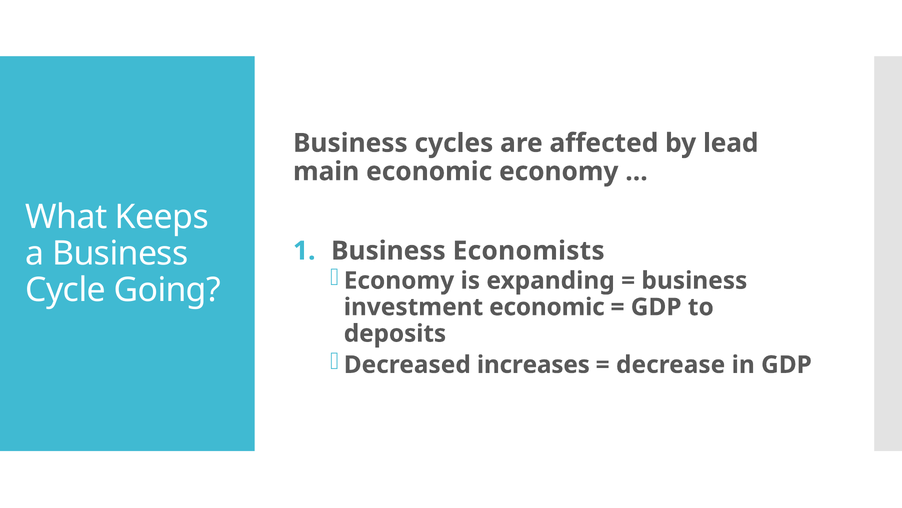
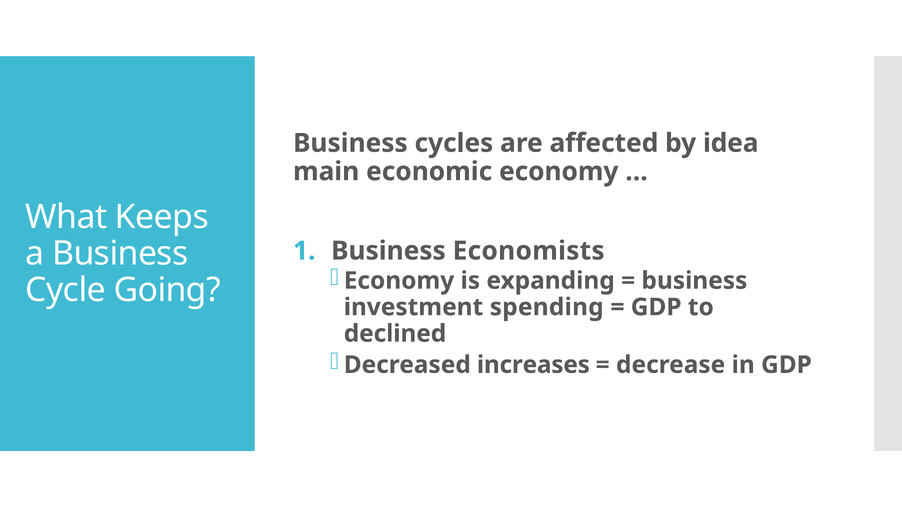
lead: lead -> idea (731, 143)
investment economic: economic -> spending (547, 307)
deposits: deposits -> declined (395, 333)
